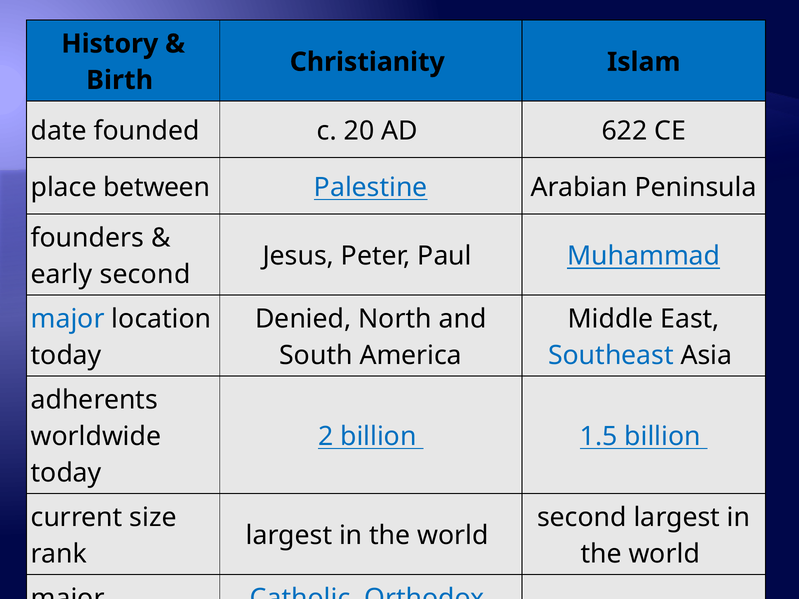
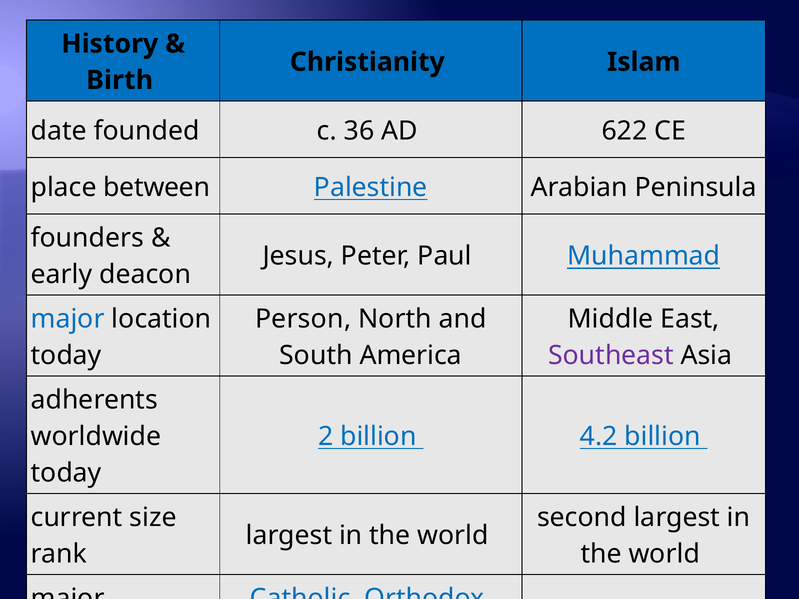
20: 20 -> 36 (359, 131)
early second: second -> deacon (145, 274)
Denied: Denied -> Person (303, 319)
Southeast colour: blue -> purple (611, 356)
1.5: 1.5 -> 4.2 (599, 437)
